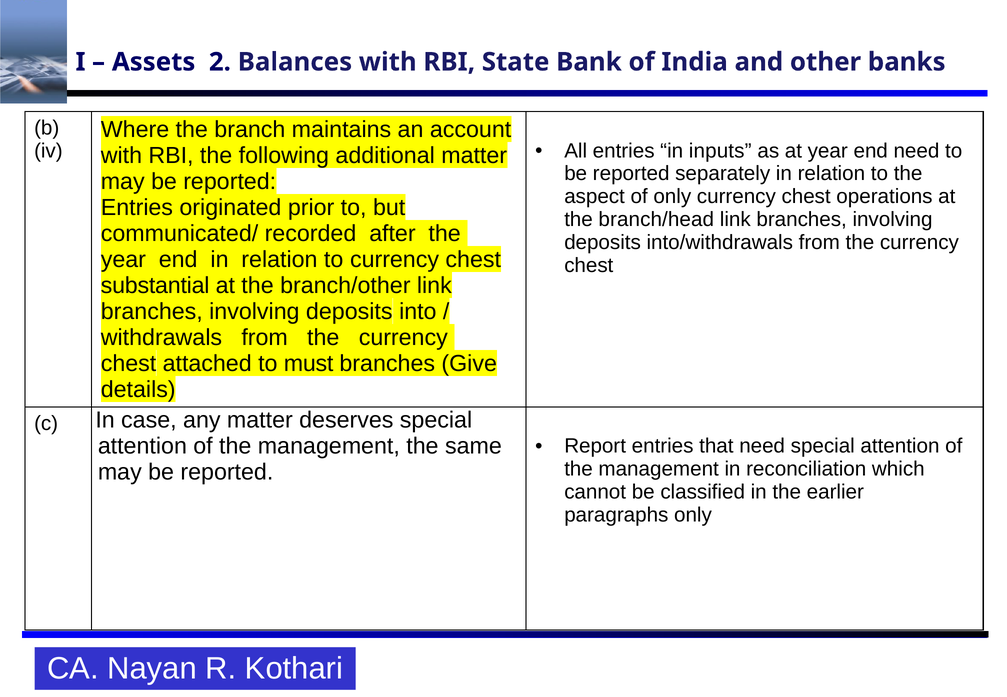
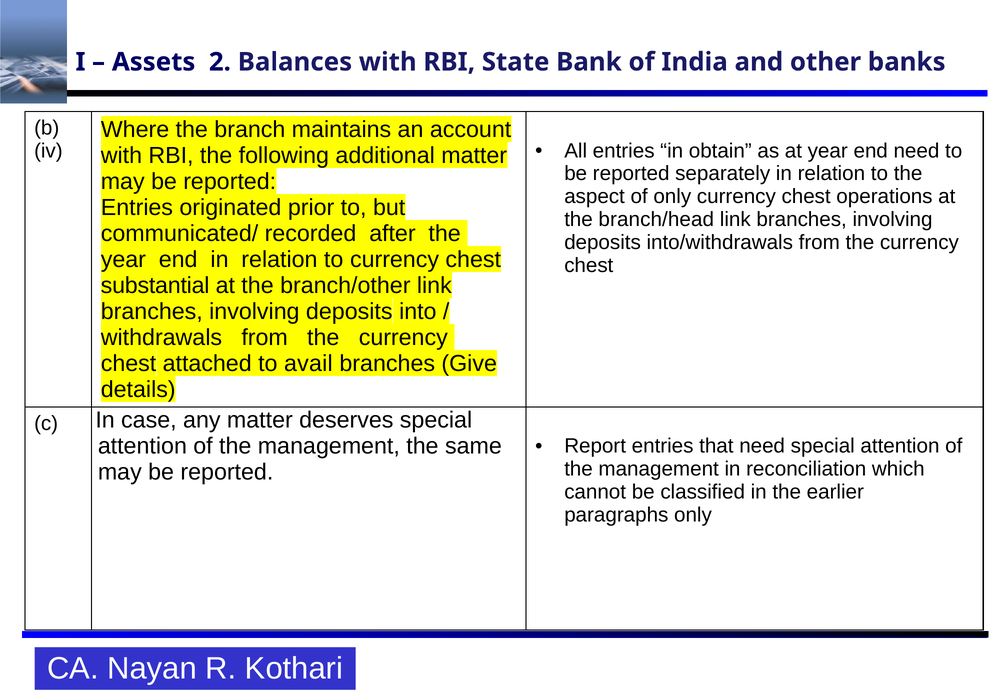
inputs: inputs -> obtain (720, 151)
must: must -> avail (308, 364)
